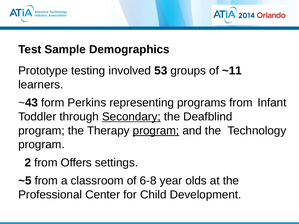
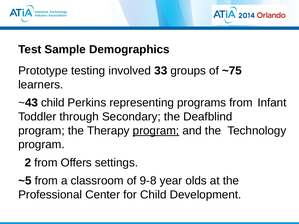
53: 53 -> 33 (161, 71)
~11: ~11 -> ~75 (232, 71)
~43 form: form -> child (53, 103)
Secondary underline: present -> none (131, 117)
6-8: 6-8 -> 9-8 (148, 181)
